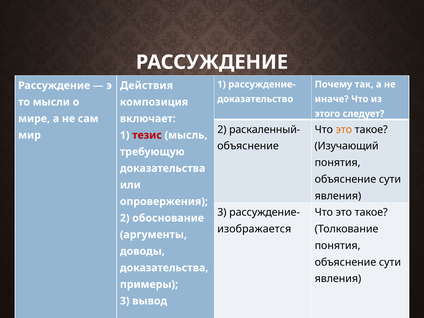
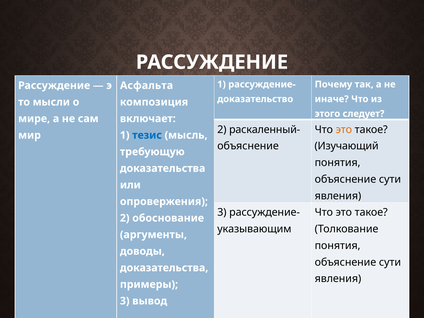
Действия: Действия -> Асфальта (147, 85)
тезис colour: red -> blue (147, 135)
изображается: изображается -> указывающим (254, 229)
